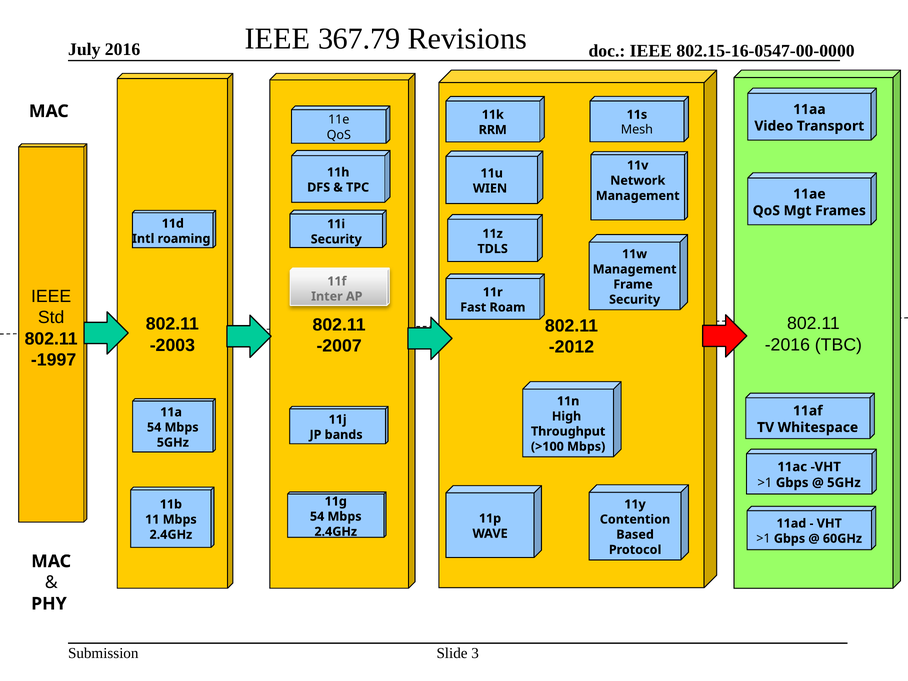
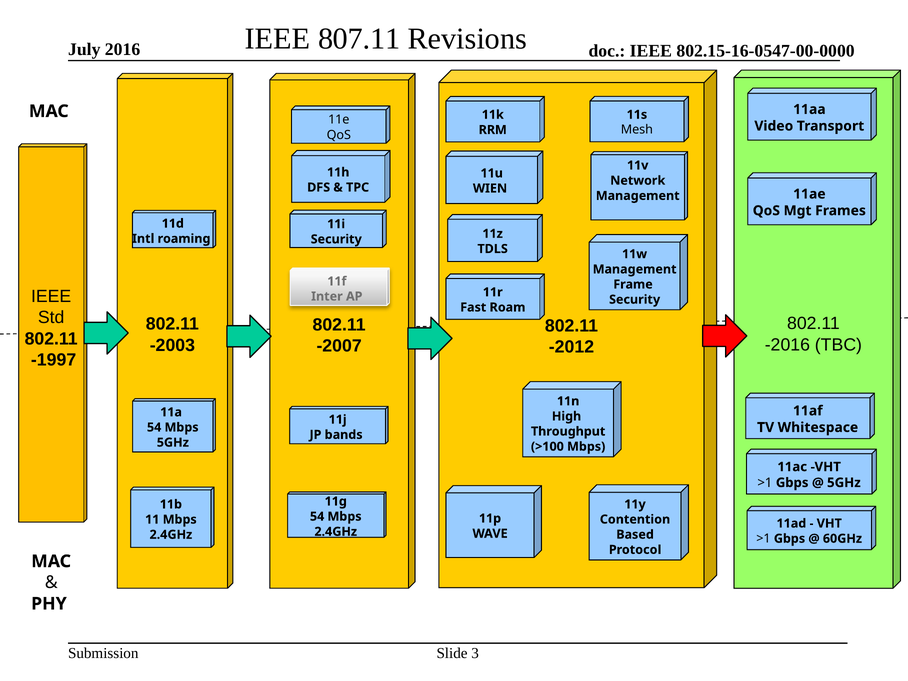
367.79: 367.79 -> 807.11 (359, 39)
